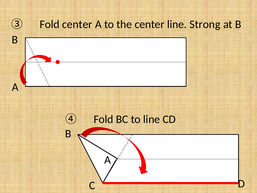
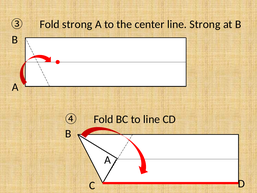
Fold center: center -> strong (77, 24)
